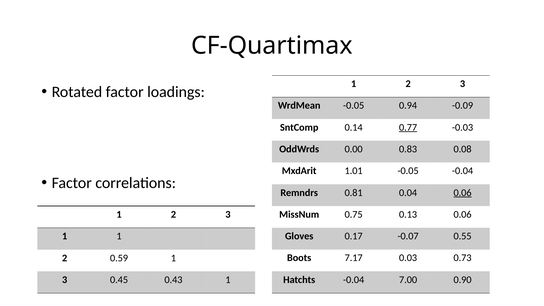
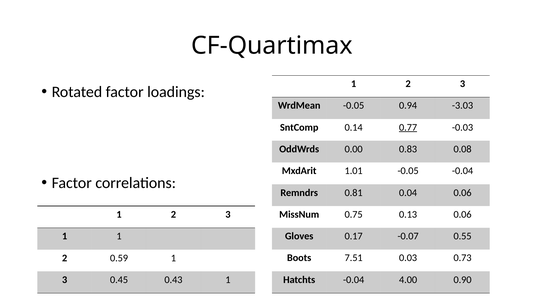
-0.09: -0.09 -> -3.03 (463, 106)
0.06 underline: present -> none (463, 193)
7.17: 7.17 -> 7.51 (354, 258)
7.00: 7.00 -> 4.00 (408, 280)
